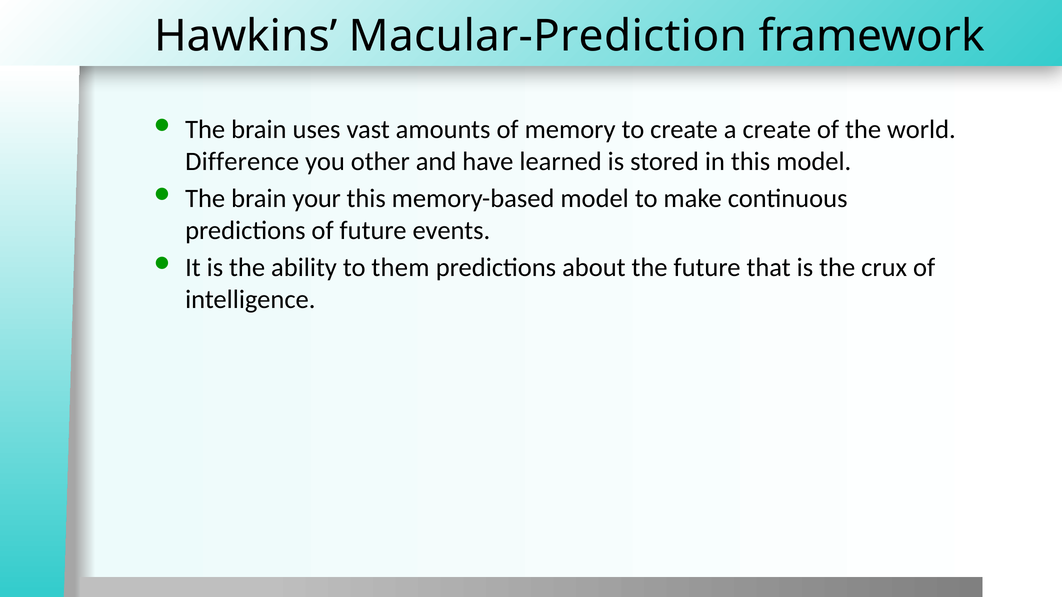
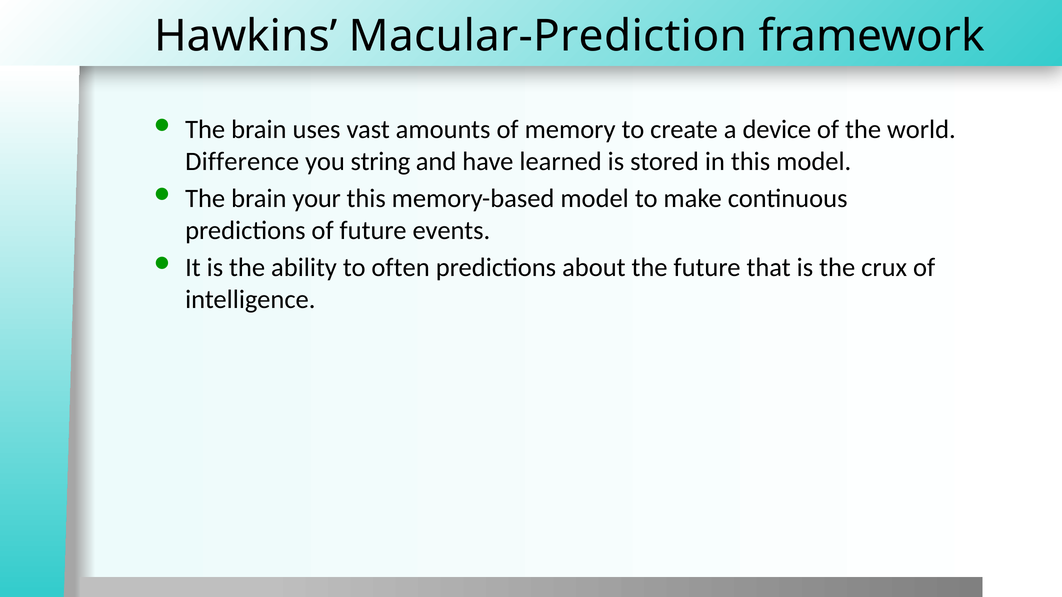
a create: create -> device (777, 130)
other: other -> string (380, 162)
them: them -> often (401, 268)
